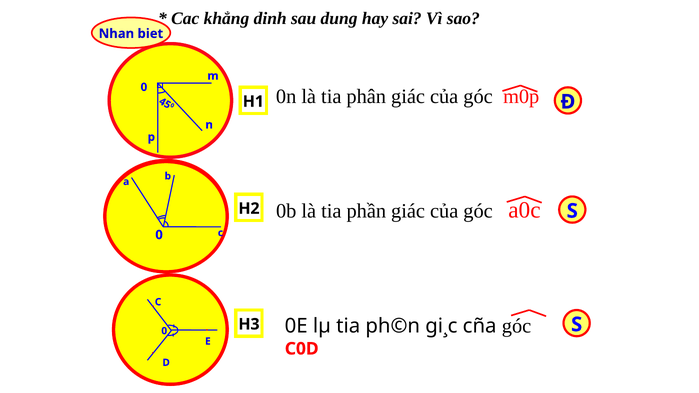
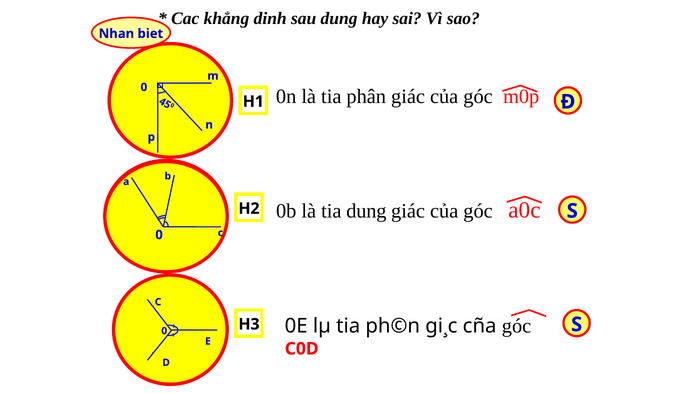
tia phần: phần -> dung (366, 211)
